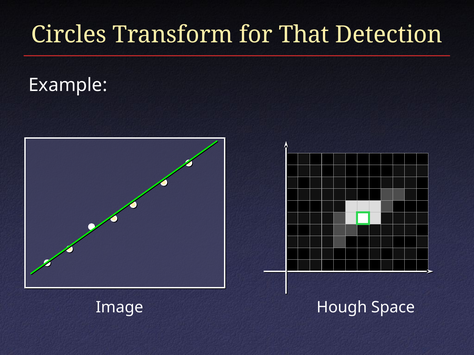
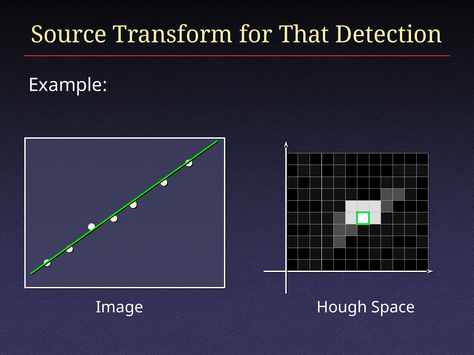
Circles: Circles -> Source (69, 35)
